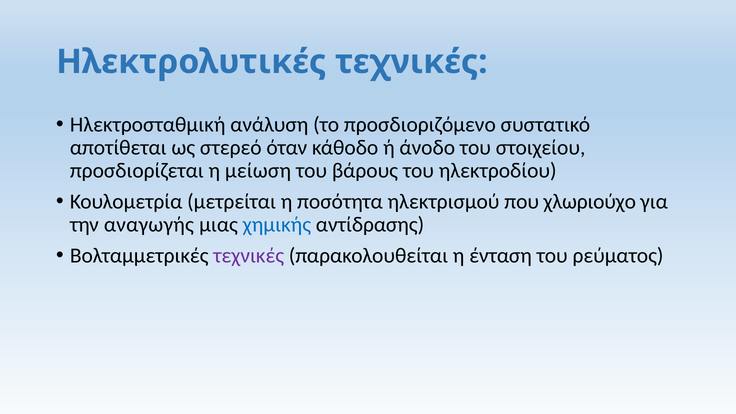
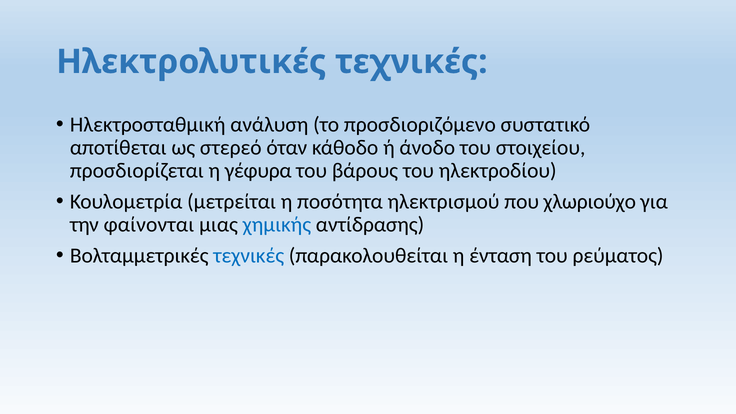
μείωση: μείωση -> γέφυρα (258, 171)
αναγωγής: αναγωγής -> φαίνονται (149, 225)
τεχνικές colour: purple -> blue (249, 256)
